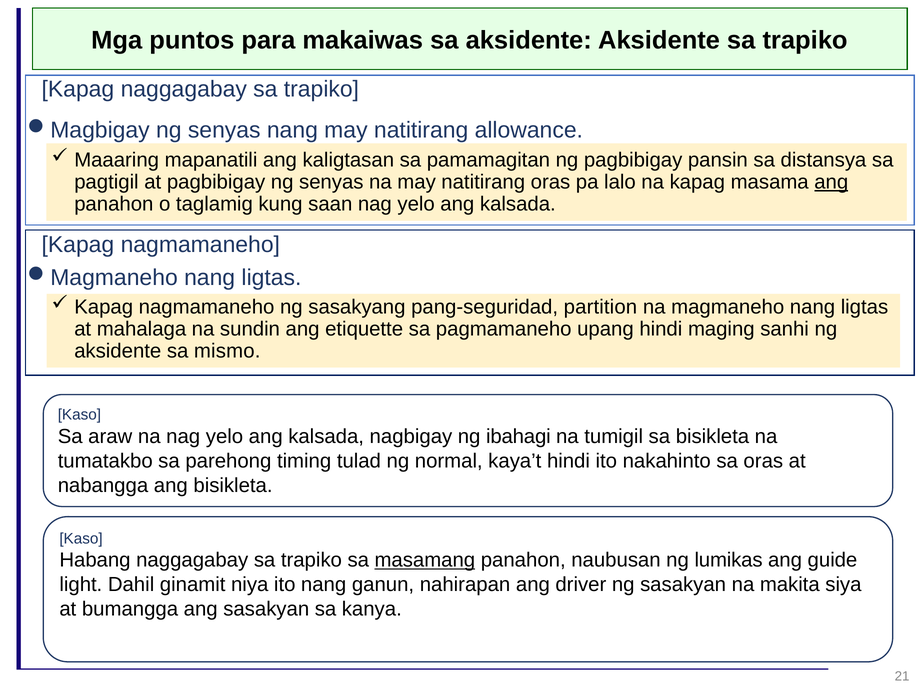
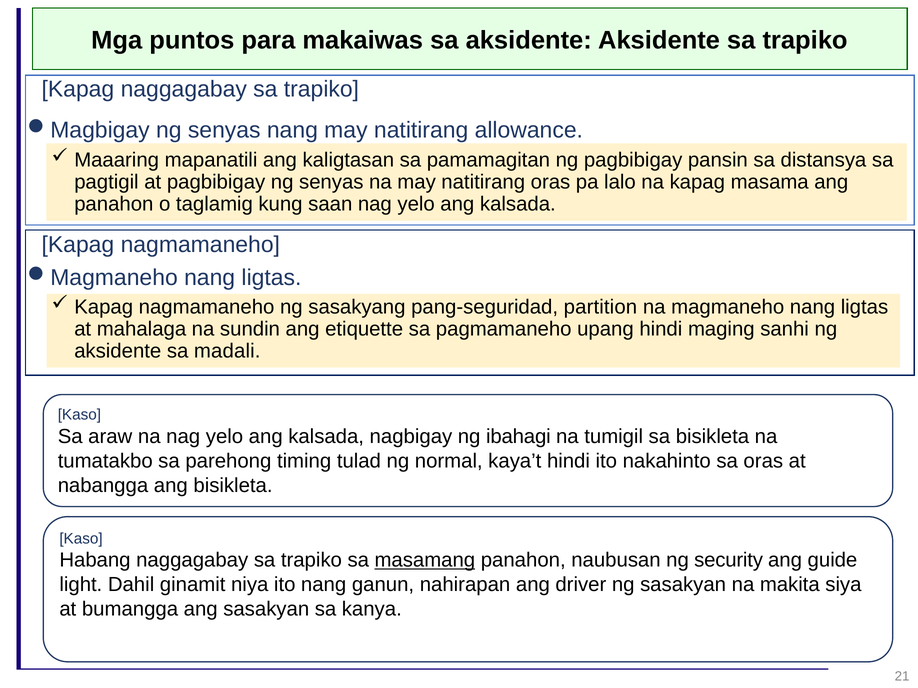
ang underline: present -> none (831, 182)
mismo: mismo -> madali (227, 351)
lumikas: lumikas -> security (729, 561)
